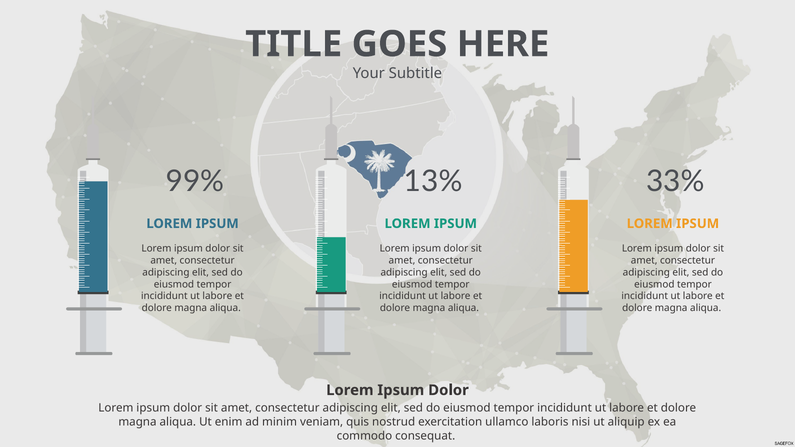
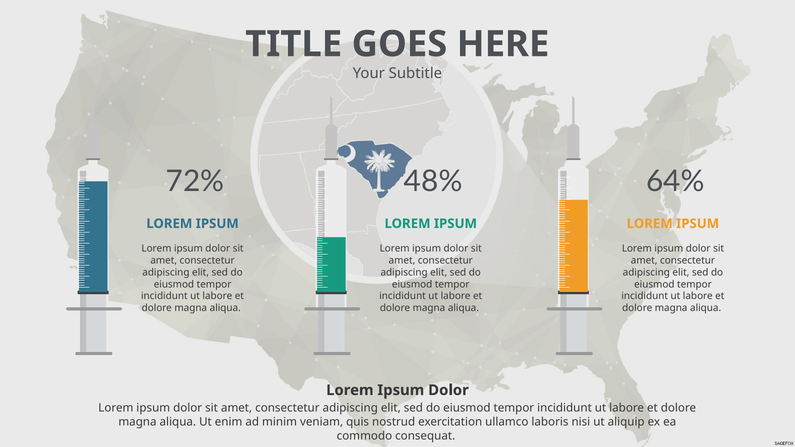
99%: 99% -> 72% (195, 182)
13%: 13% -> 48% (433, 182)
33%: 33% -> 64% (675, 182)
